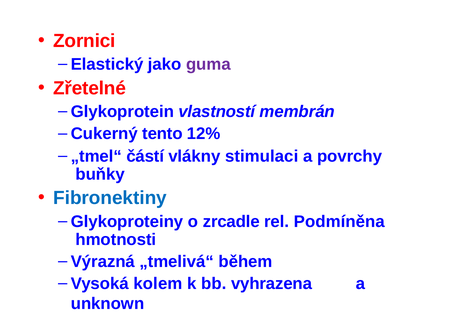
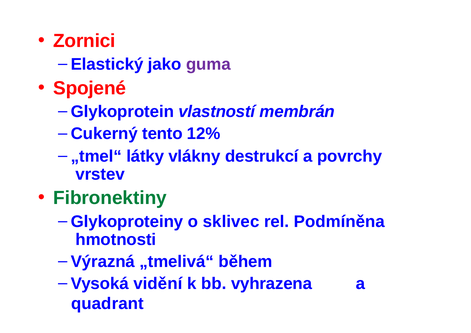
Zřetelné: Zřetelné -> Spojené (90, 88)
částí: částí -> látky (145, 156)
stimulaci: stimulaci -> destrukcí (262, 156)
buňky: buňky -> vrstev (100, 174)
Fibronektiny colour: blue -> green (110, 198)
zrcadle: zrcadle -> sklivec (231, 222)
kolem: kolem -> vidění (158, 284)
unknown: unknown -> quadrant (107, 304)
